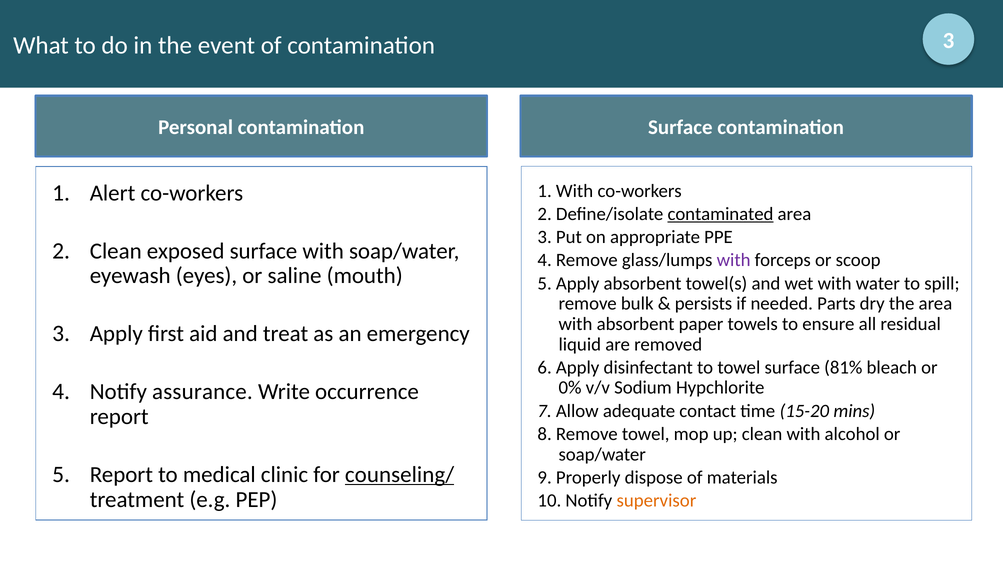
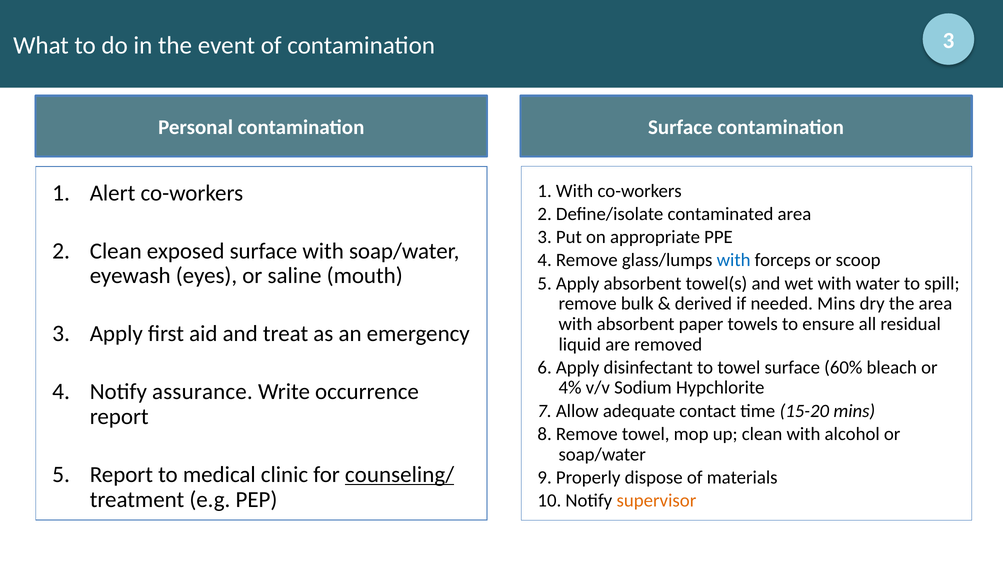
contaminated underline: present -> none (721, 214)
with colour: purple -> blue (734, 260)
persists: persists -> derived (703, 304)
needed Parts: Parts -> Mins (836, 304)
81%: 81% -> 60% (843, 368)
0%: 0% -> 4% (570, 388)
